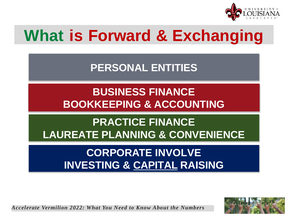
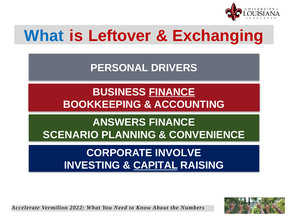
What colour: green -> blue (44, 36)
Forward: Forward -> Leftover (120, 36)
ENTITIES: ENTITIES -> DRIVERS (174, 68)
FINANCE underline: none -> present (172, 92)
PRACTICE: PRACTICE -> ANSWERS (119, 122)
LAUREATE: LAUREATE -> SCENARIO (71, 135)
